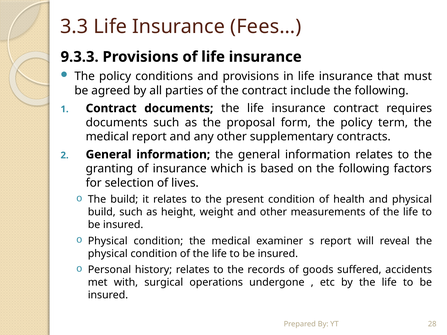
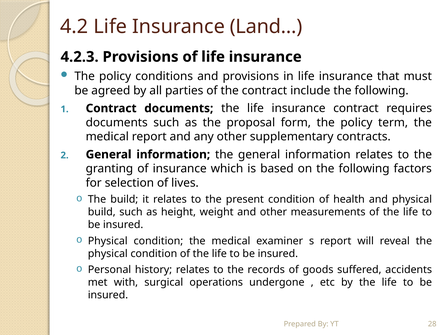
3.3: 3.3 -> 4.2 (74, 27)
Fees…: Fees… -> Land… (266, 27)
9.3.3: 9.3.3 -> 4.2.3 (80, 57)
